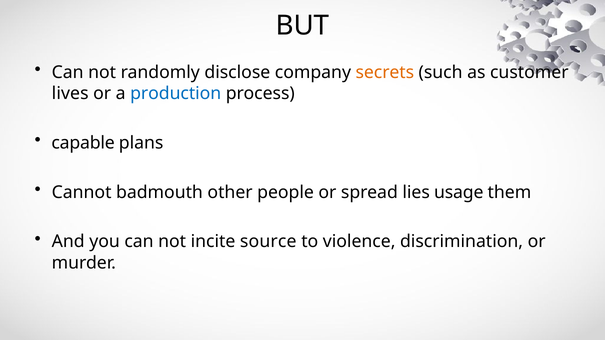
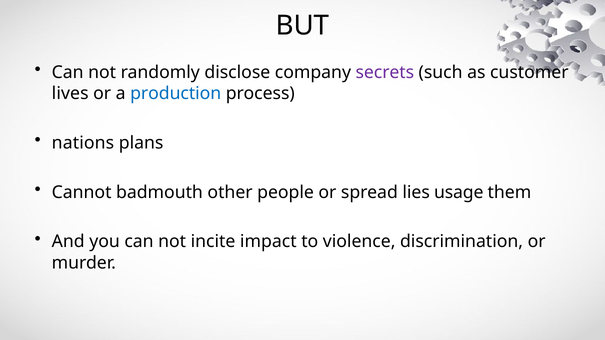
secrets colour: orange -> purple (385, 72)
capable: capable -> nations (83, 143)
source: source -> impact (268, 242)
